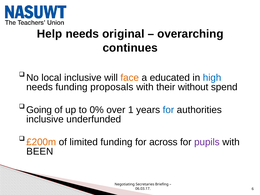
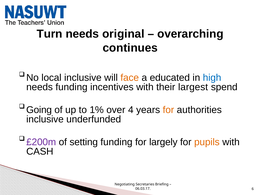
Help: Help -> Turn (50, 34)
proposals: proposals -> incentives (112, 87)
without: without -> largest (193, 87)
0%: 0% -> 1% (97, 110)
1: 1 -> 4 (131, 110)
for colour: blue -> orange (168, 110)
£200m colour: orange -> purple (41, 142)
limited: limited -> setting (84, 142)
across: across -> largely (163, 142)
pupils colour: purple -> orange (207, 142)
BEEN: BEEN -> CASH (40, 151)
